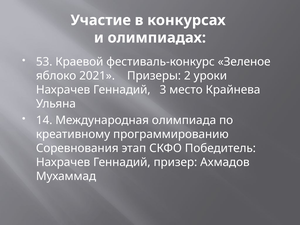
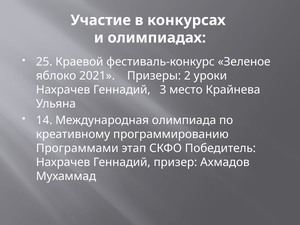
53: 53 -> 25 (44, 62)
Соревнования: Соревнования -> Программами (77, 148)
